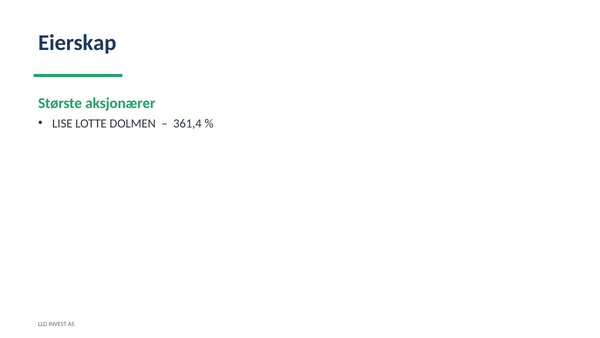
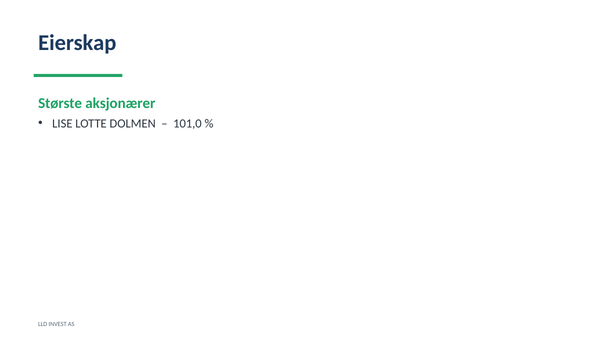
361,4: 361,4 -> 101,0 (187, 123)
